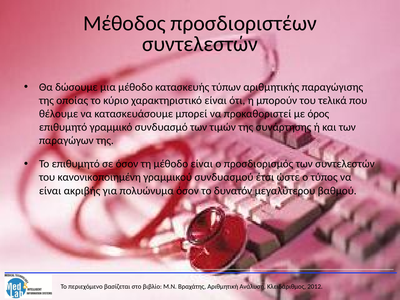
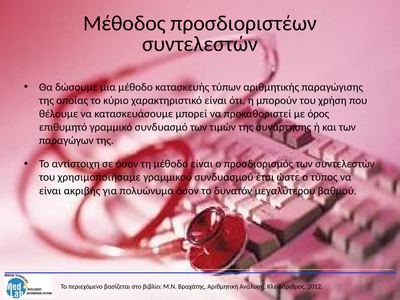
τελικά: τελικά -> χρήση (332, 101)
Το επιθυμητό: επιθυμητό -> αντίστοιχη (76, 164)
κανονικοποιημένη: κανονικοποιημένη -> χρησιμοποιήσαμε (99, 177)
